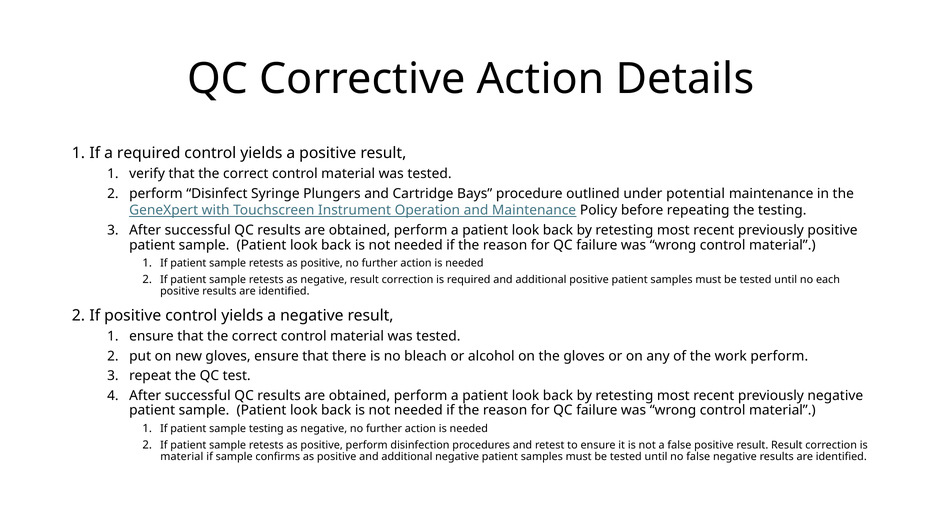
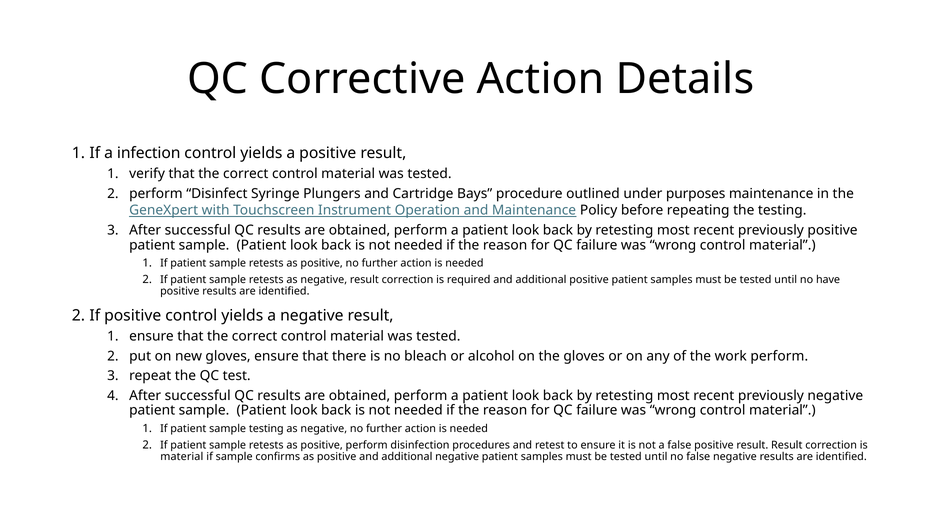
a required: required -> infection (149, 153)
potential: potential -> purposes (696, 194)
each: each -> have (828, 280)
